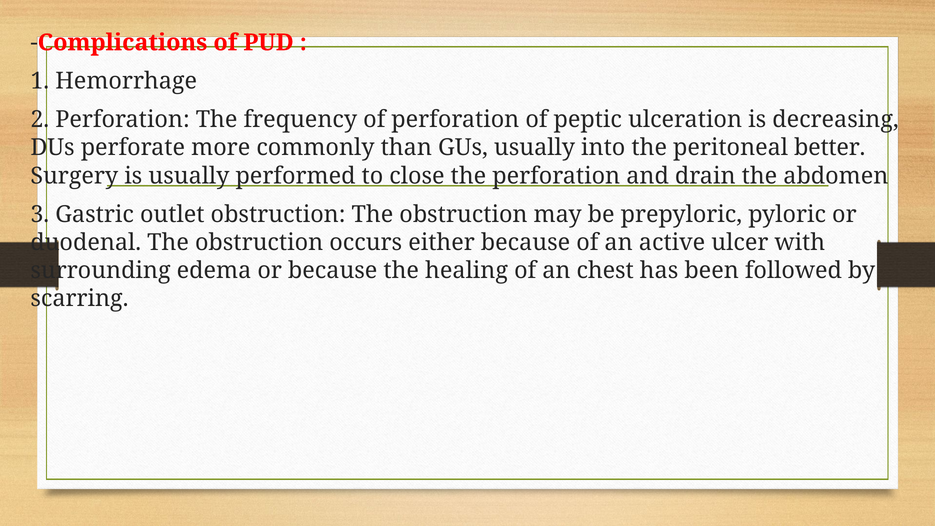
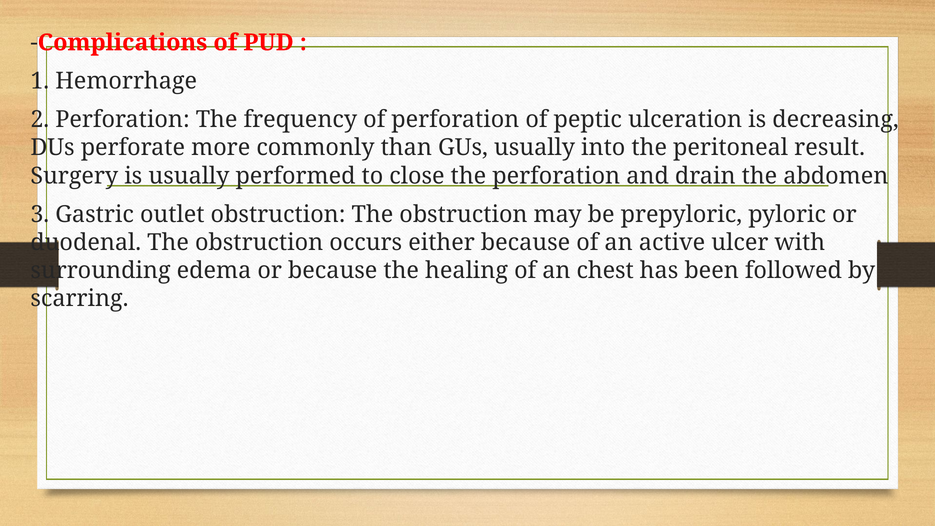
better: better -> result (830, 148)
